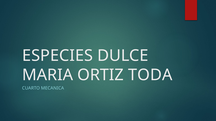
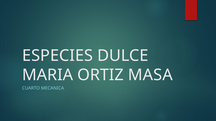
TODA: TODA -> MASA (150, 75)
